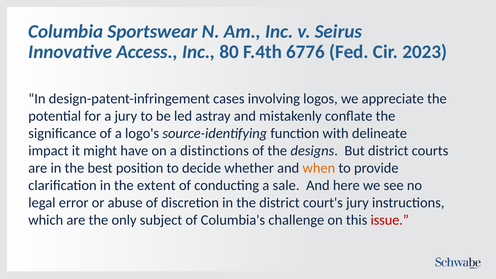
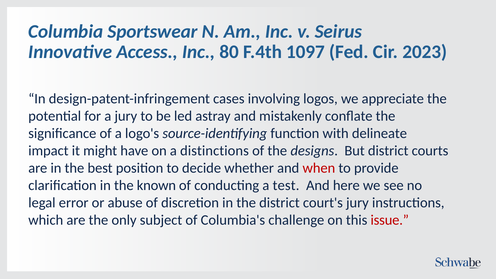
6776: 6776 -> 1097 (306, 52)
when colour: orange -> red (319, 168)
extent: extent -> known (156, 185)
sale: sale -> test (286, 185)
